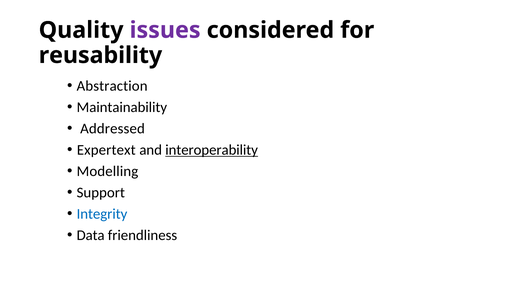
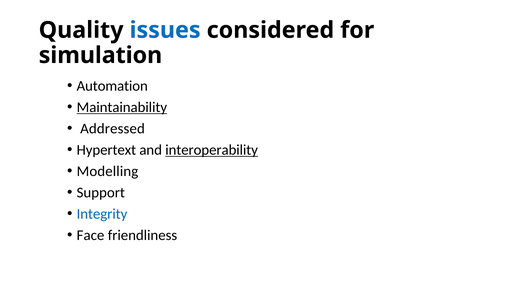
issues colour: purple -> blue (165, 30)
reusability: reusability -> simulation (100, 55)
Abstraction: Abstraction -> Automation (112, 86)
Maintainability underline: none -> present (122, 107)
Expertext: Expertext -> Hypertext (106, 150)
Data: Data -> Face (91, 235)
